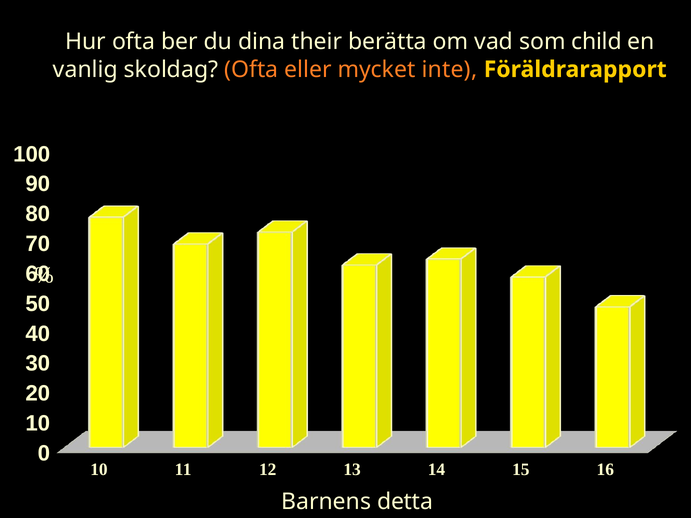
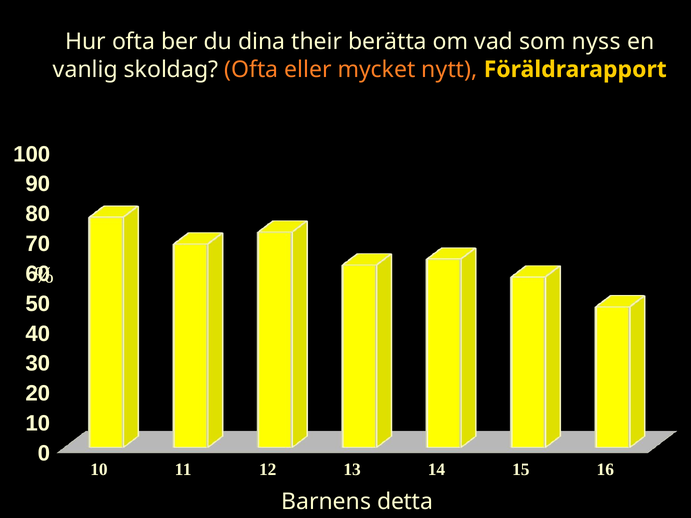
child: child -> nyss (596, 42)
inte: inte -> nytt (450, 69)
